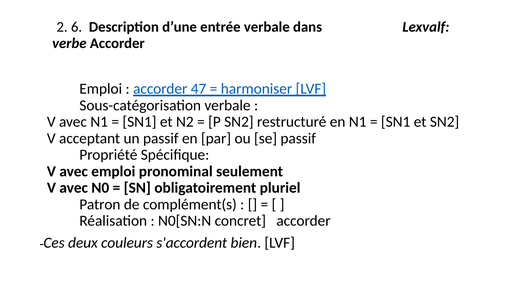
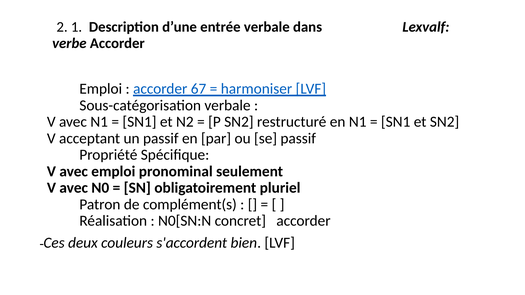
6: 6 -> 1 (77, 27)
47: 47 -> 67 (199, 89)
